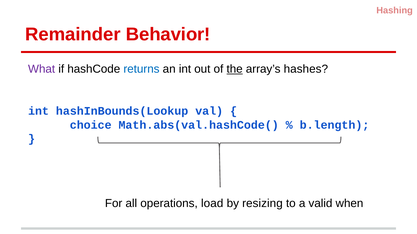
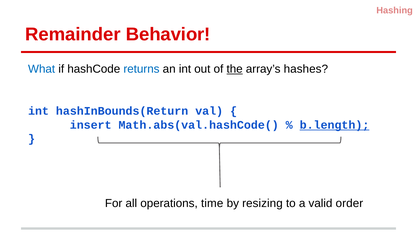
What colour: purple -> blue (42, 69)
hashInBounds(Lookup: hashInBounds(Lookup -> hashInBounds(Return (122, 111)
choice: choice -> insert (91, 125)
b.length underline: none -> present (335, 125)
load: load -> time (212, 204)
when: when -> order (349, 204)
